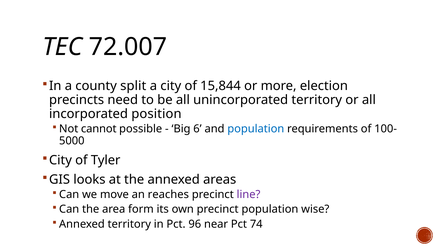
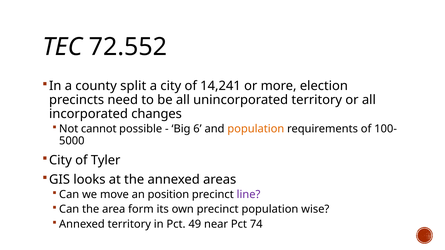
72.007: 72.007 -> 72.552 (128, 47)
15,844: 15,844 -> 14,241 (221, 86)
position: position -> changes (157, 114)
population colour: blue -> orange (256, 129)
reaches: reaches -> position (168, 195)
96: 96 -> 49 (195, 224)
